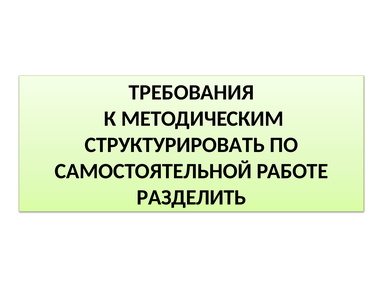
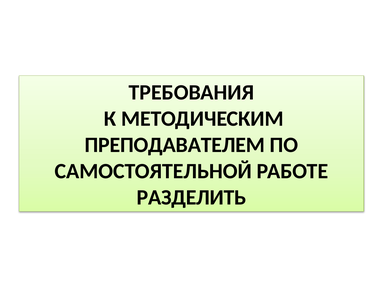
СТРУКТУРИРОВАТЬ: СТРУКТУРИРОВАТЬ -> ПРЕПОДАВАТЕЛЕМ (175, 145)
